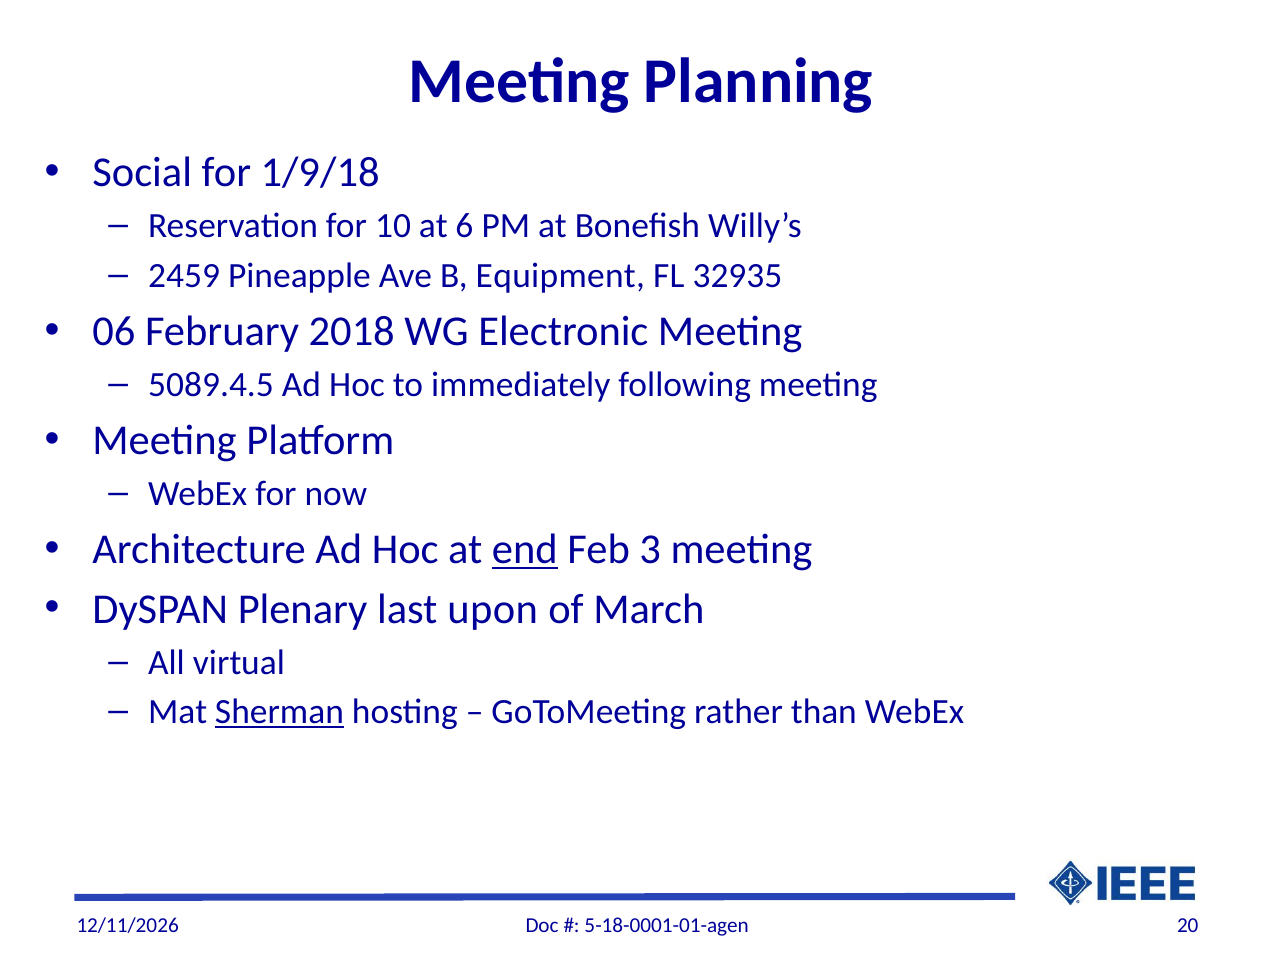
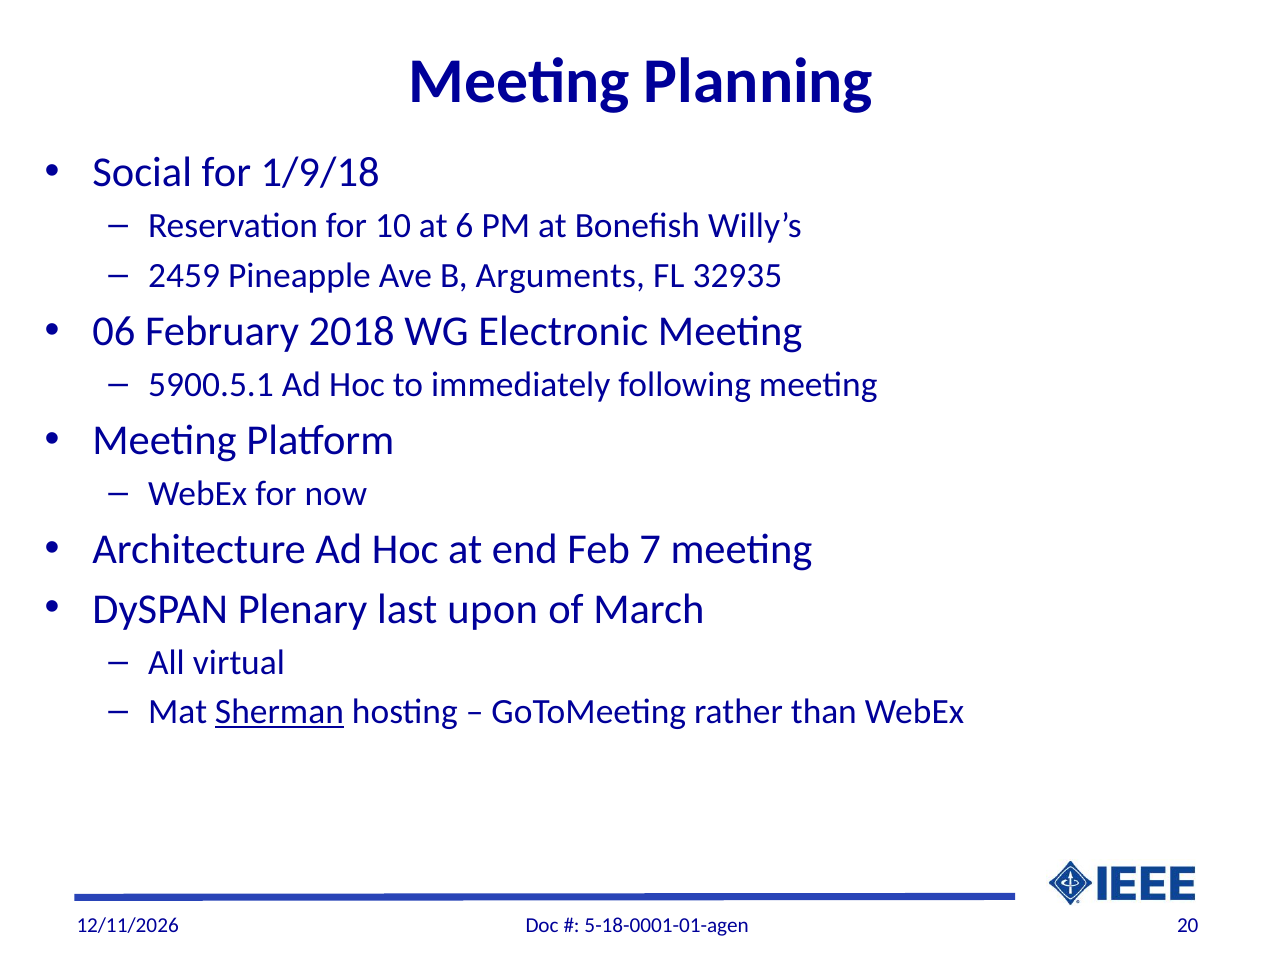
Equipment: Equipment -> Arguments (560, 276)
5089.4.5: 5089.4.5 -> 5900.5.1 (211, 385)
end underline: present -> none (525, 550)
3: 3 -> 7 (650, 550)
